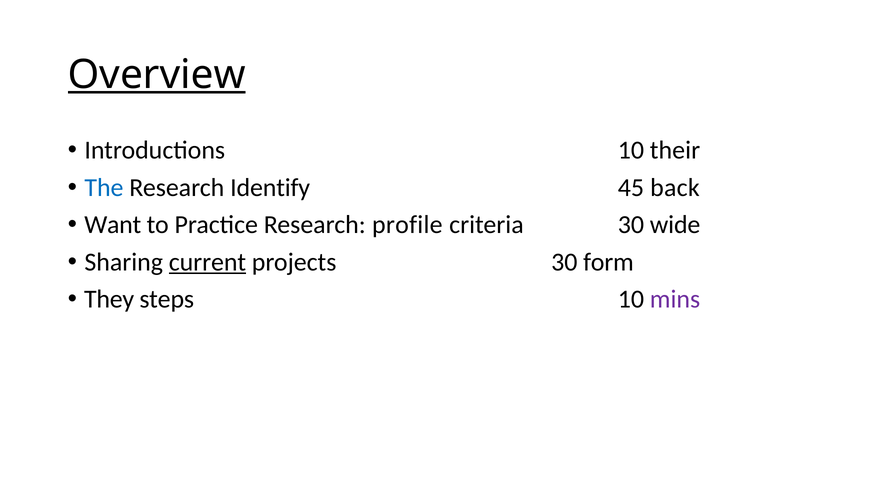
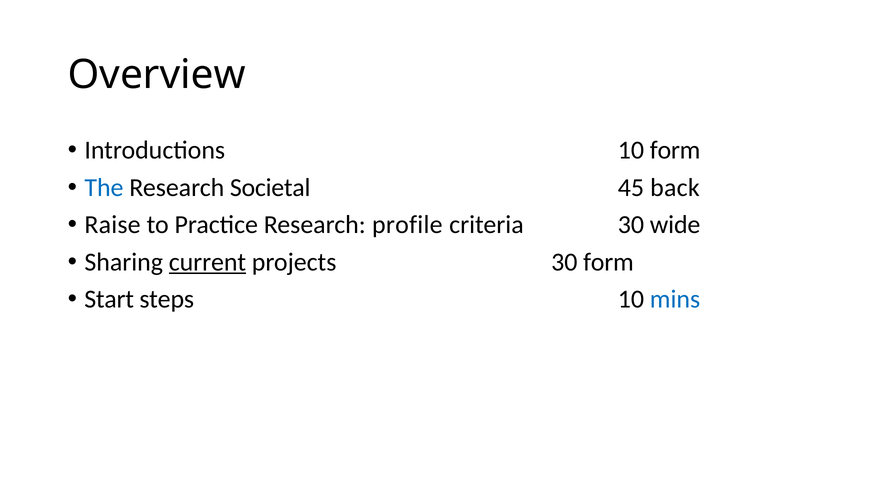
Overview underline: present -> none (157, 75)
10 their: their -> form (675, 150)
Identify: Identify -> Societal (270, 188)
Want: Want -> Raise (113, 225)
They: They -> Start (109, 299)
mins colour: purple -> blue (675, 299)
